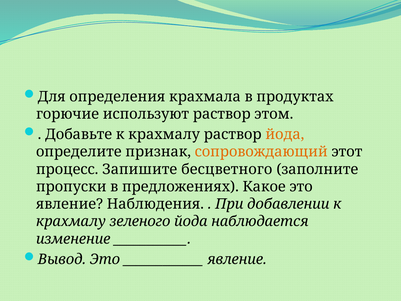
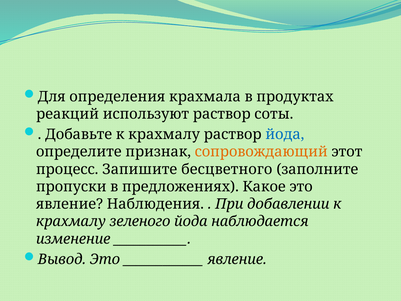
горючие: горючие -> реакций (68, 114)
этом: этом -> соты (274, 114)
йода colour: orange -> blue (285, 134)
